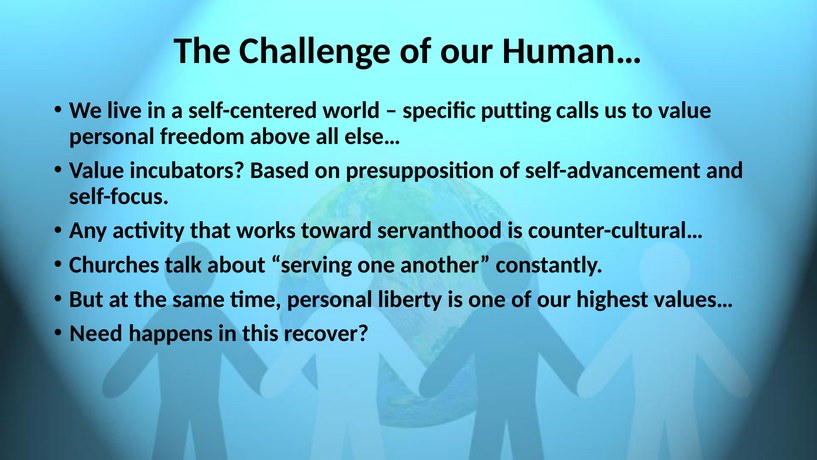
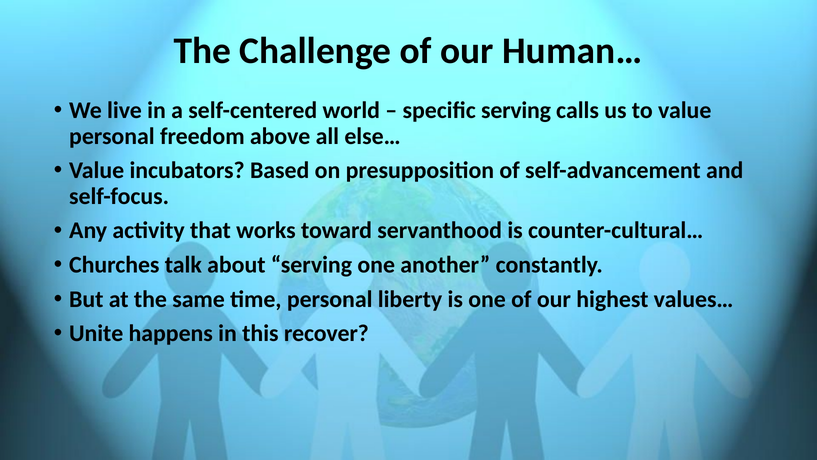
specific putting: putting -> serving (516, 110)
Need: Need -> Unite (96, 333)
